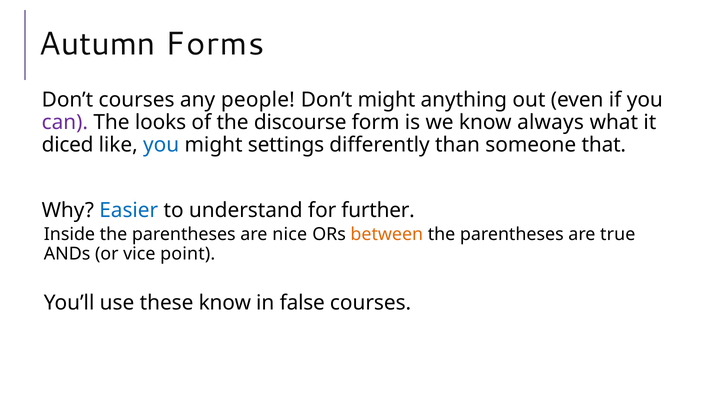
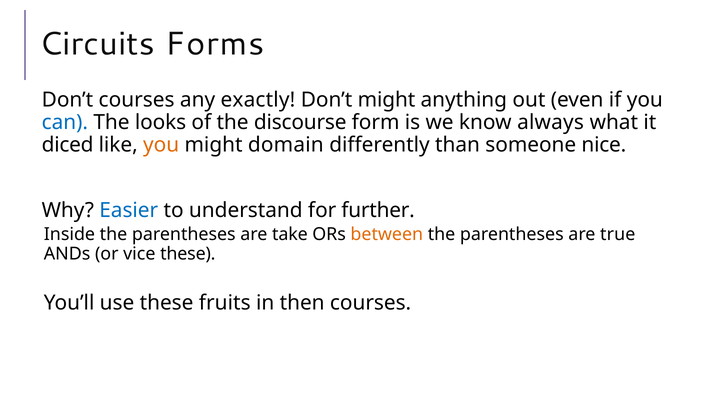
Autumn: Autumn -> Circuits (97, 44)
people: people -> exactly (258, 100)
can colour: purple -> blue (65, 122)
you colour: blue -> orange (161, 145)
settings: settings -> domain (286, 145)
that: that -> nice (604, 145)
nice: nice -> take (290, 234)
vice point: point -> these (188, 254)
these know: know -> fruits (225, 303)
false: false -> then (302, 303)
